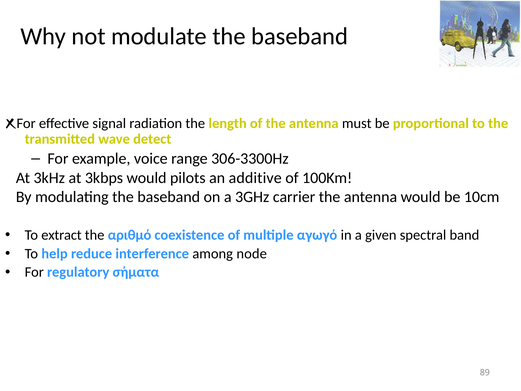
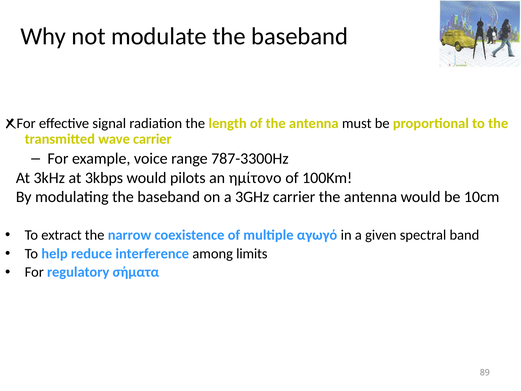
wave detect: detect -> carrier (152, 139)
306-3300Hz: 306-3300Hz -> 787-3300Hz (250, 158)
additive: additive -> ημίτονο (255, 178)
αριθμό: αριθμό -> narrow (129, 235)
node: node -> limits (252, 254)
